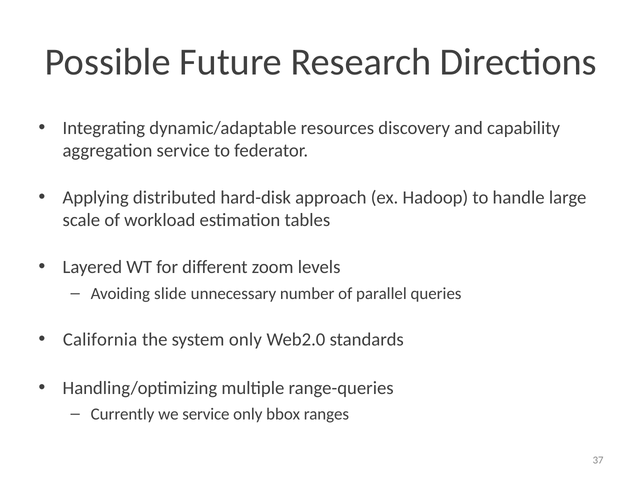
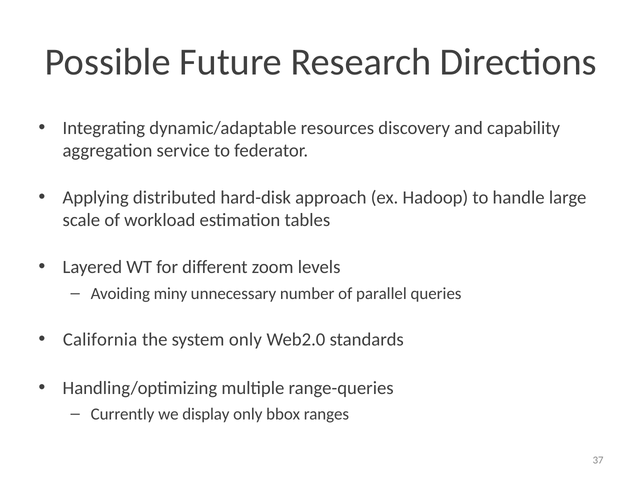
slide: slide -> miny (170, 293)
we service: service -> display (206, 414)
